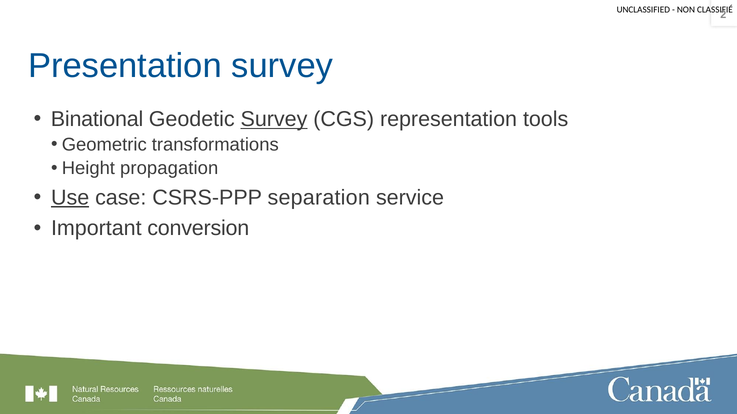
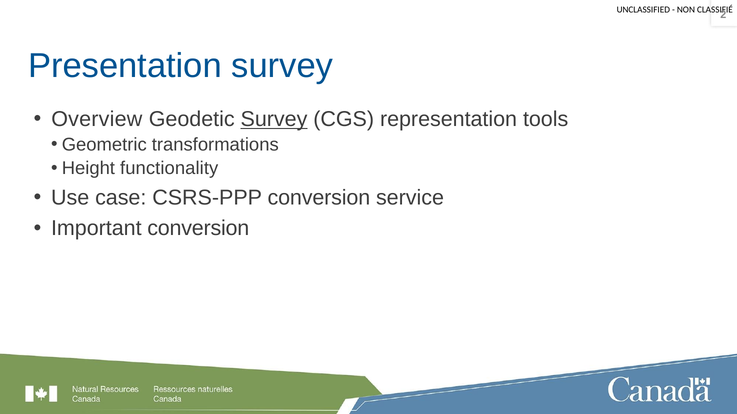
Binational: Binational -> Overview (97, 119)
propagation: propagation -> functionality (169, 168)
Use underline: present -> none (70, 198)
CSRS-PPP separation: separation -> conversion (319, 198)
